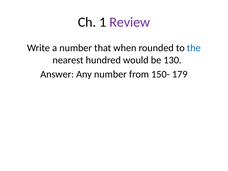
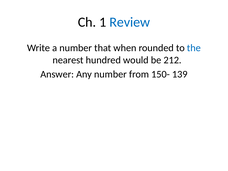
Review colour: purple -> blue (130, 22)
130: 130 -> 212 (173, 60)
179: 179 -> 139 (180, 74)
